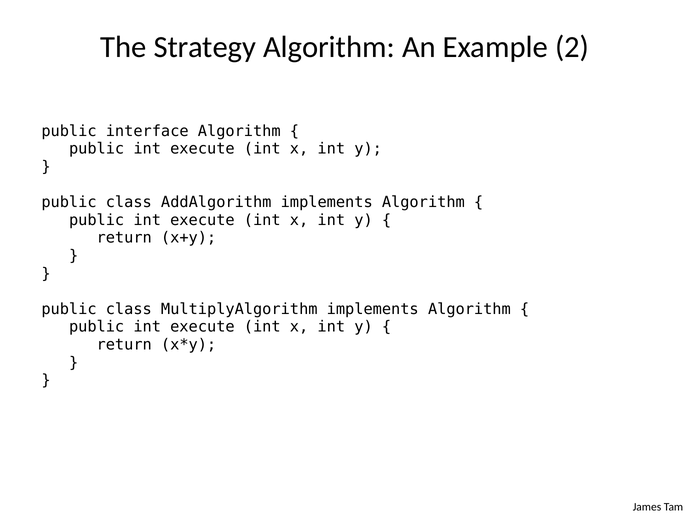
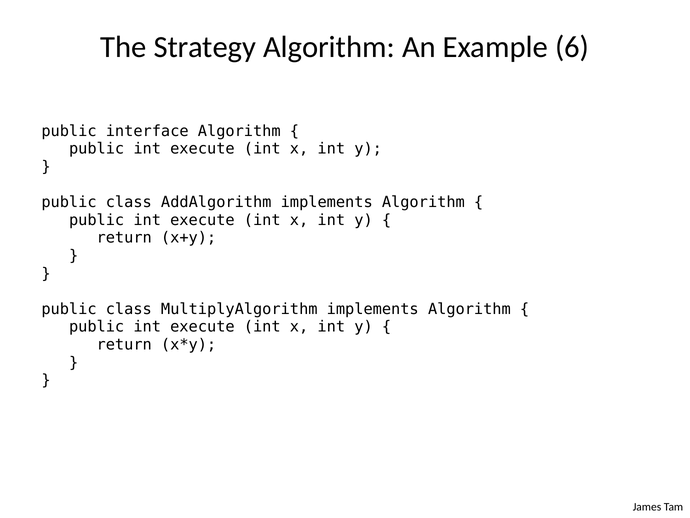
2: 2 -> 6 (572, 47)
